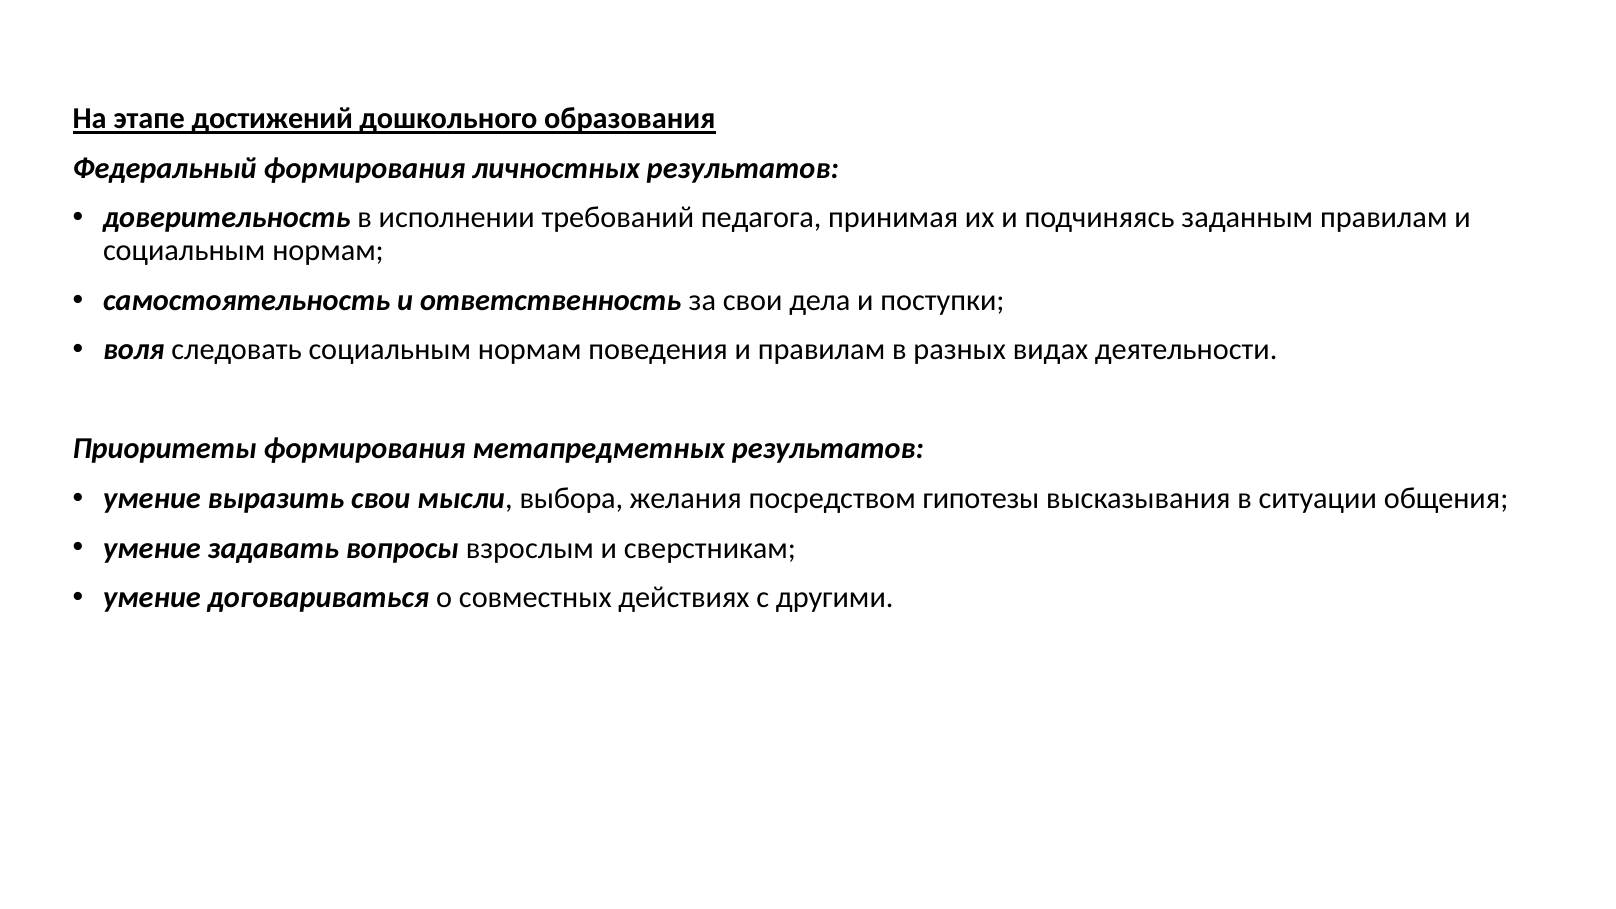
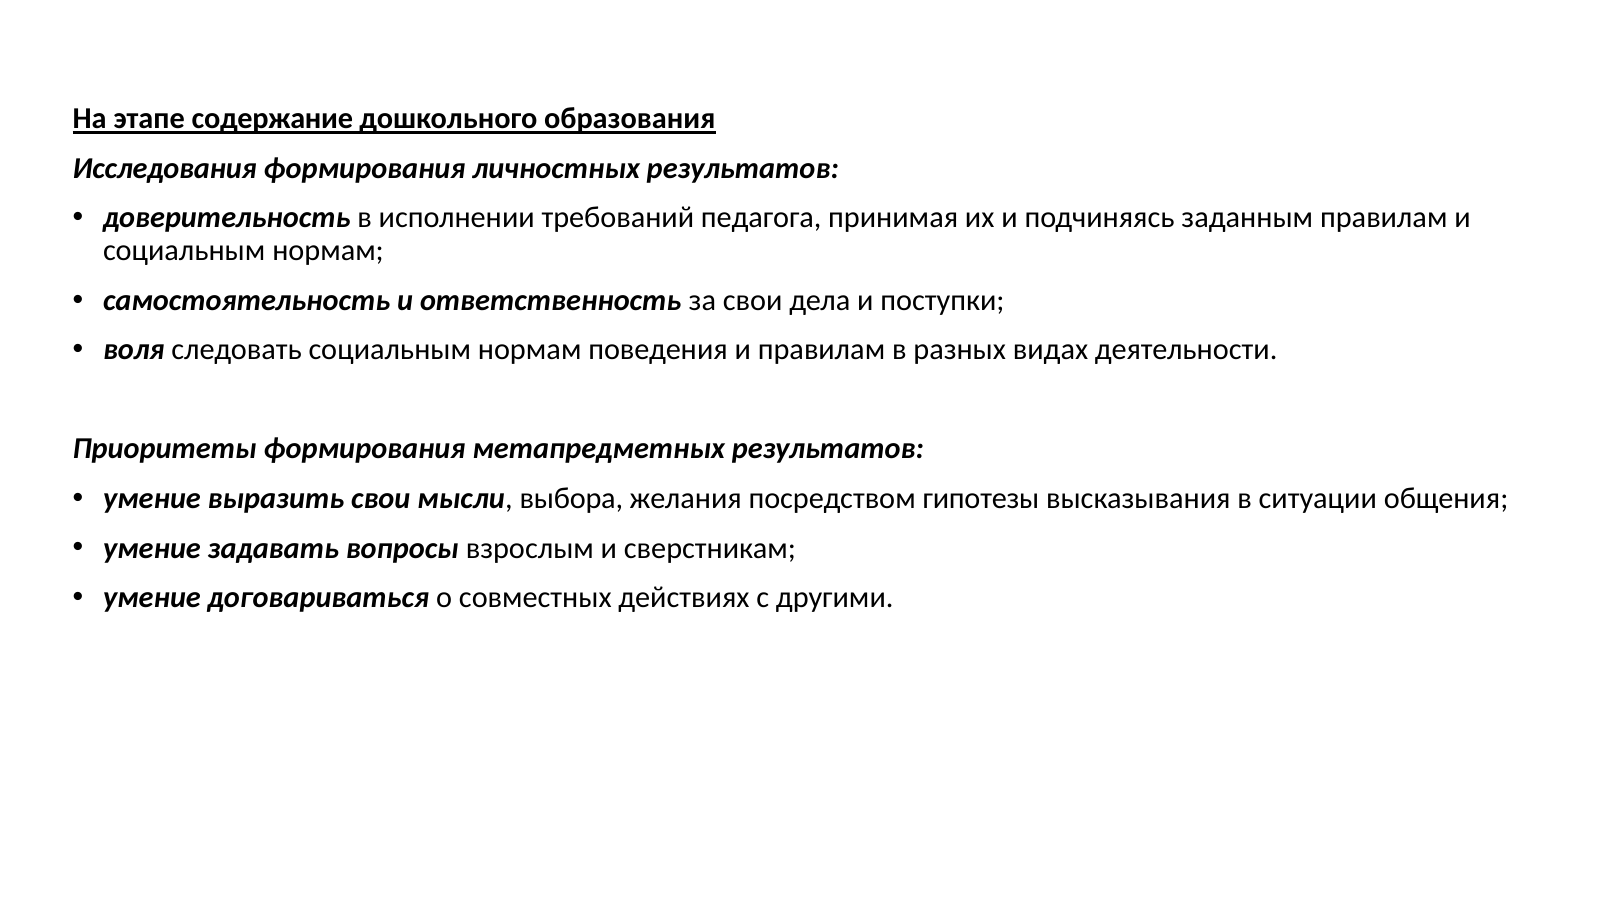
достижений: достижений -> содержание (272, 119)
Федеральный: Федеральный -> Исследования (165, 168)
